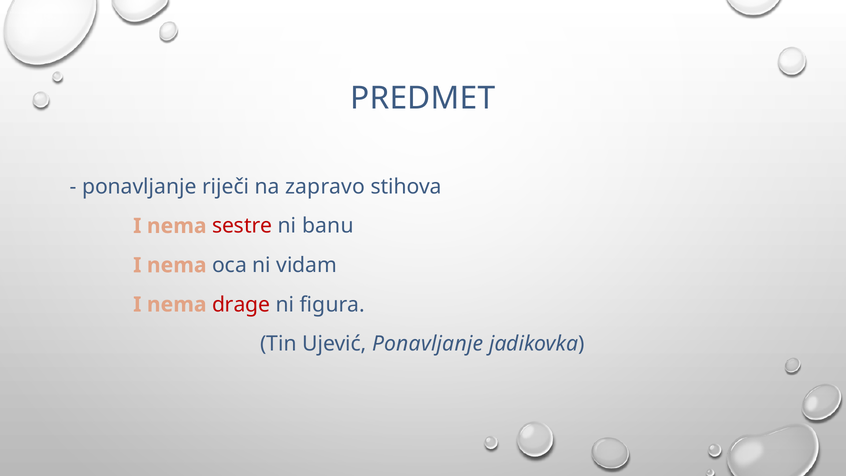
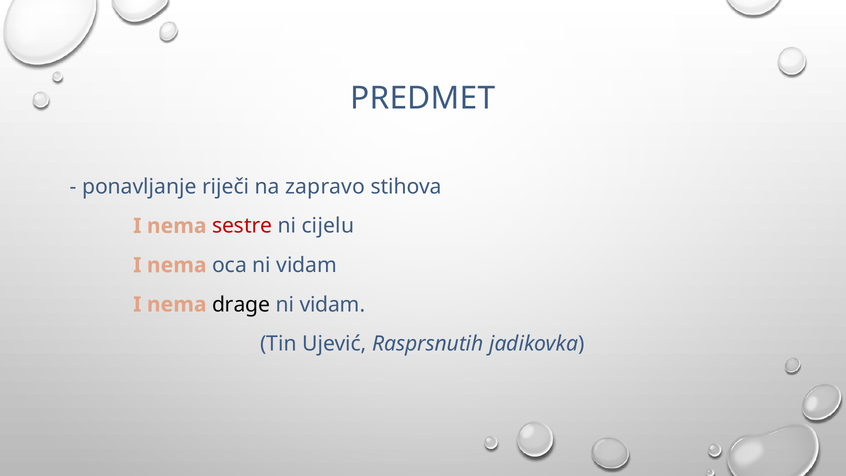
banu: banu -> cijelu (328, 226)
drage colour: red -> black (241, 304)
figura: figura -> vidam (332, 304)
Ujević Ponavljanje: Ponavljanje -> Rasprsnutih (428, 344)
